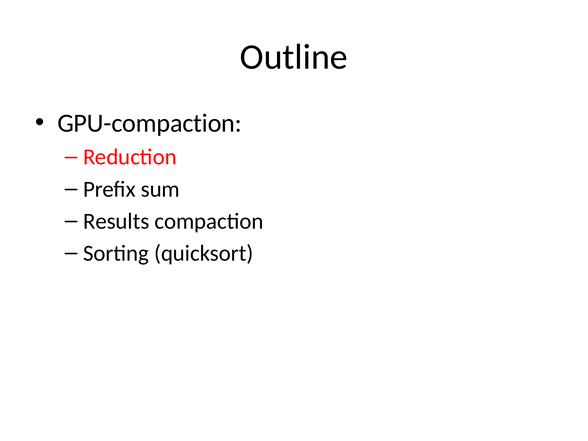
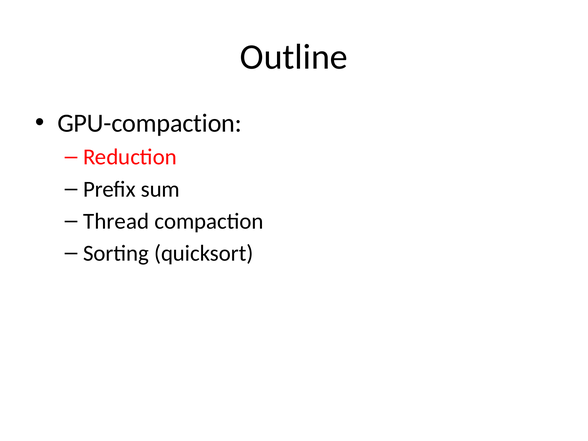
Results: Results -> Thread (116, 221)
